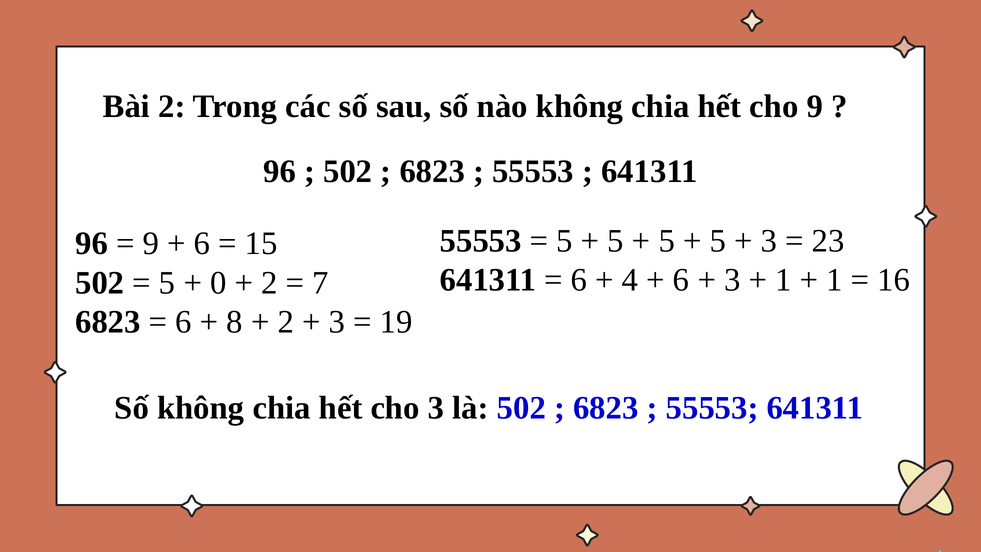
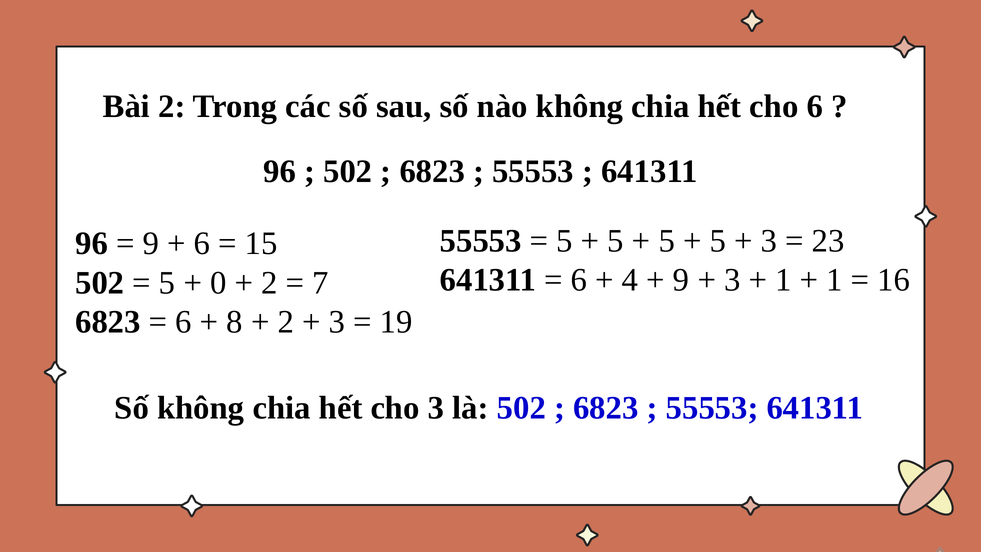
cho 9: 9 -> 6 (815, 106)
6: 6 -> 9 (681, 280)
